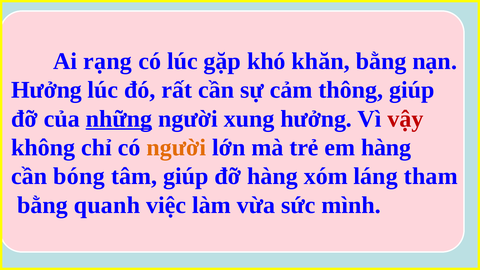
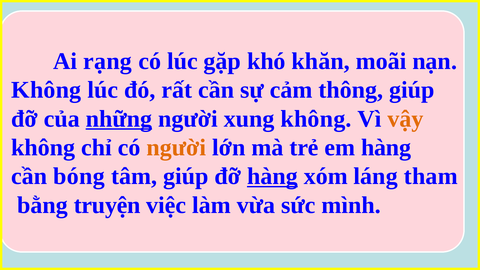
khăn bằng: bằng -> moãi (381, 61)
Hưởng: Hưởng -> Không (46, 90)
xung hưởng: hưởng -> không (316, 119)
vậy colour: red -> orange (405, 119)
hàng underline: none -> present (272, 176)
quanh: quanh -> truyện (107, 205)
